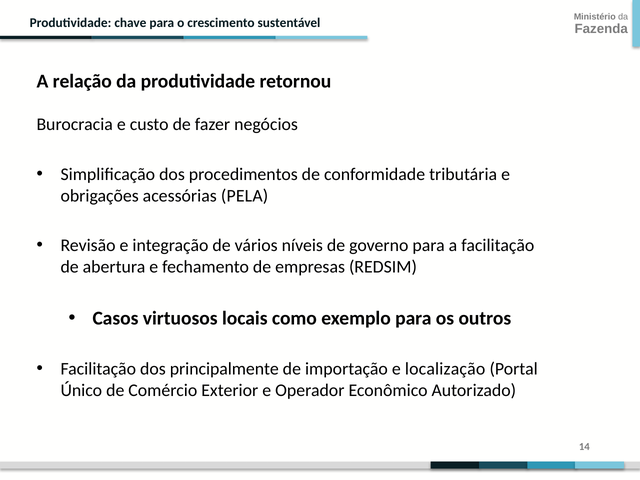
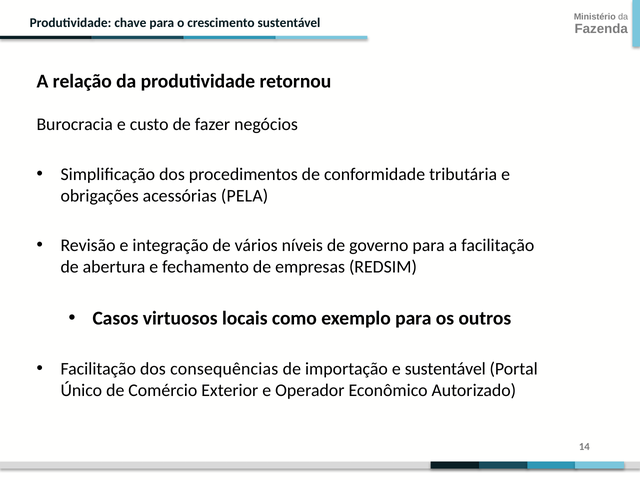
principalmente: principalmente -> consequências (224, 369)
e localização: localização -> sustentável (445, 369)
